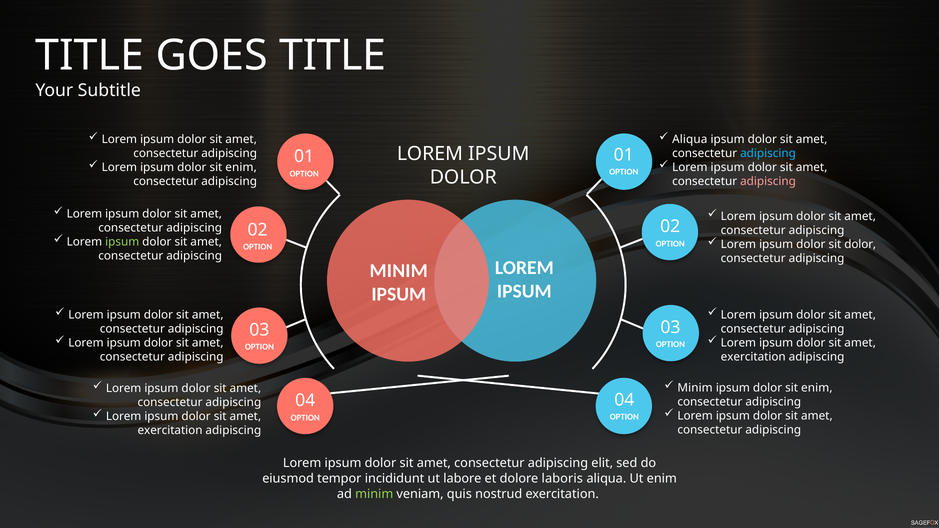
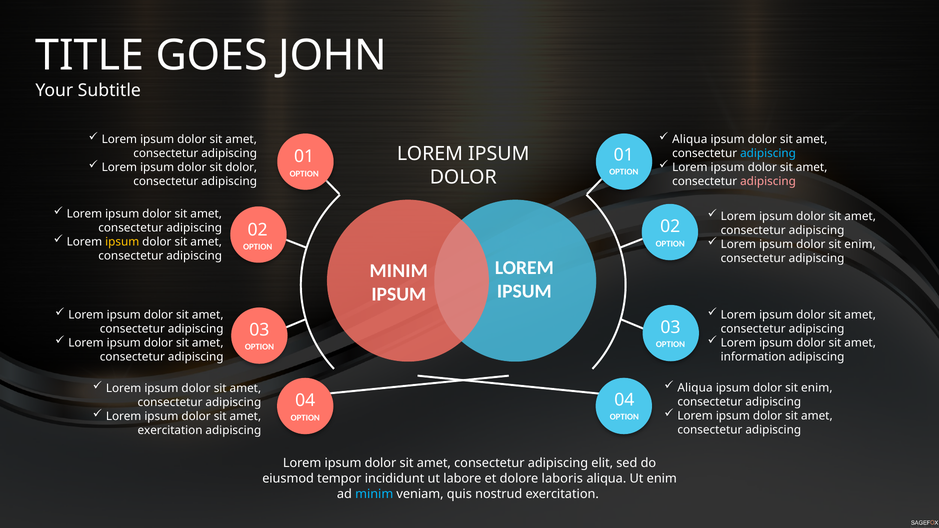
GOES TITLE: TITLE -> JOHN (333, 56)
enim: enim -> dolor (241, 167)
ipsum colour: light green -> yellow (122, 242)
dolor: dolor -> enim (860, 244)
exercitation: exercitation -> information (753, 357)
Minim: Minim -> Aliqua (695, 388)
minim colour: light green -> light blue (374, 494)
